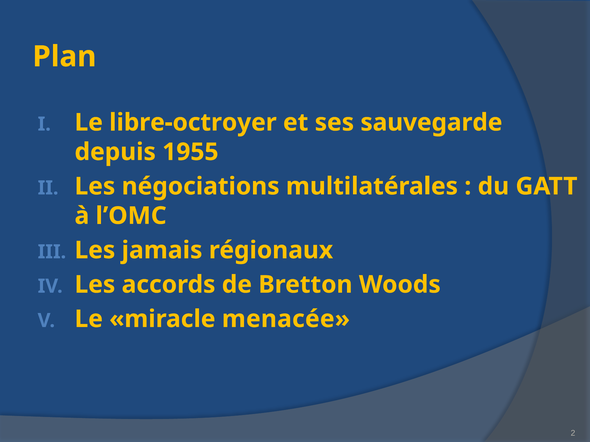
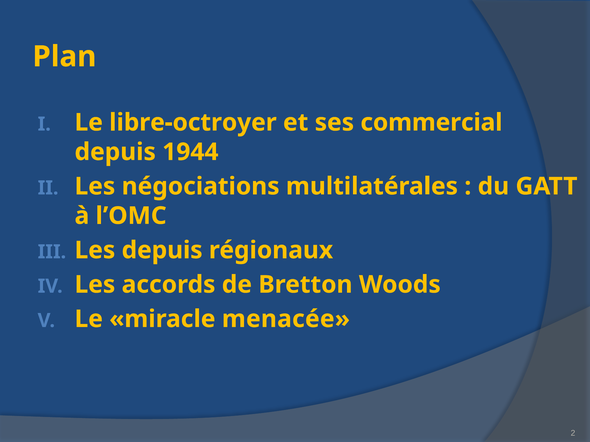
sauvegarde: sauvegarde -> commercial (431, 123)
1955: 1955 -> 1944 (190, 152)
Les jamais: jamais -> depuis (162, 250)
